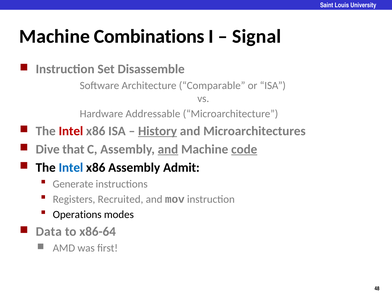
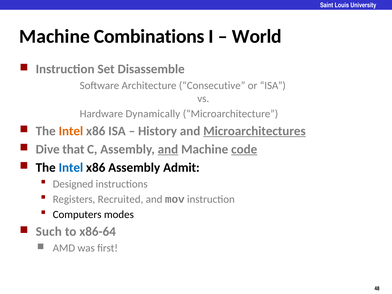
Signal: Signal -> World (257, 36)
Comparable: Comparable -> Consecutive (212, 86)
Addressable: Addressable -> Dynamically (153, 114)
Intel colour: red -> orange (71, 131)
History underline: present -> none (158, 131)
Microarchitectures underline: none -> present (254, 131)
Generate: Generate -> Designed (73, 184)
Operations: Operations -> Computers (77, 214)
Data: Data -> Such (49, 232)
